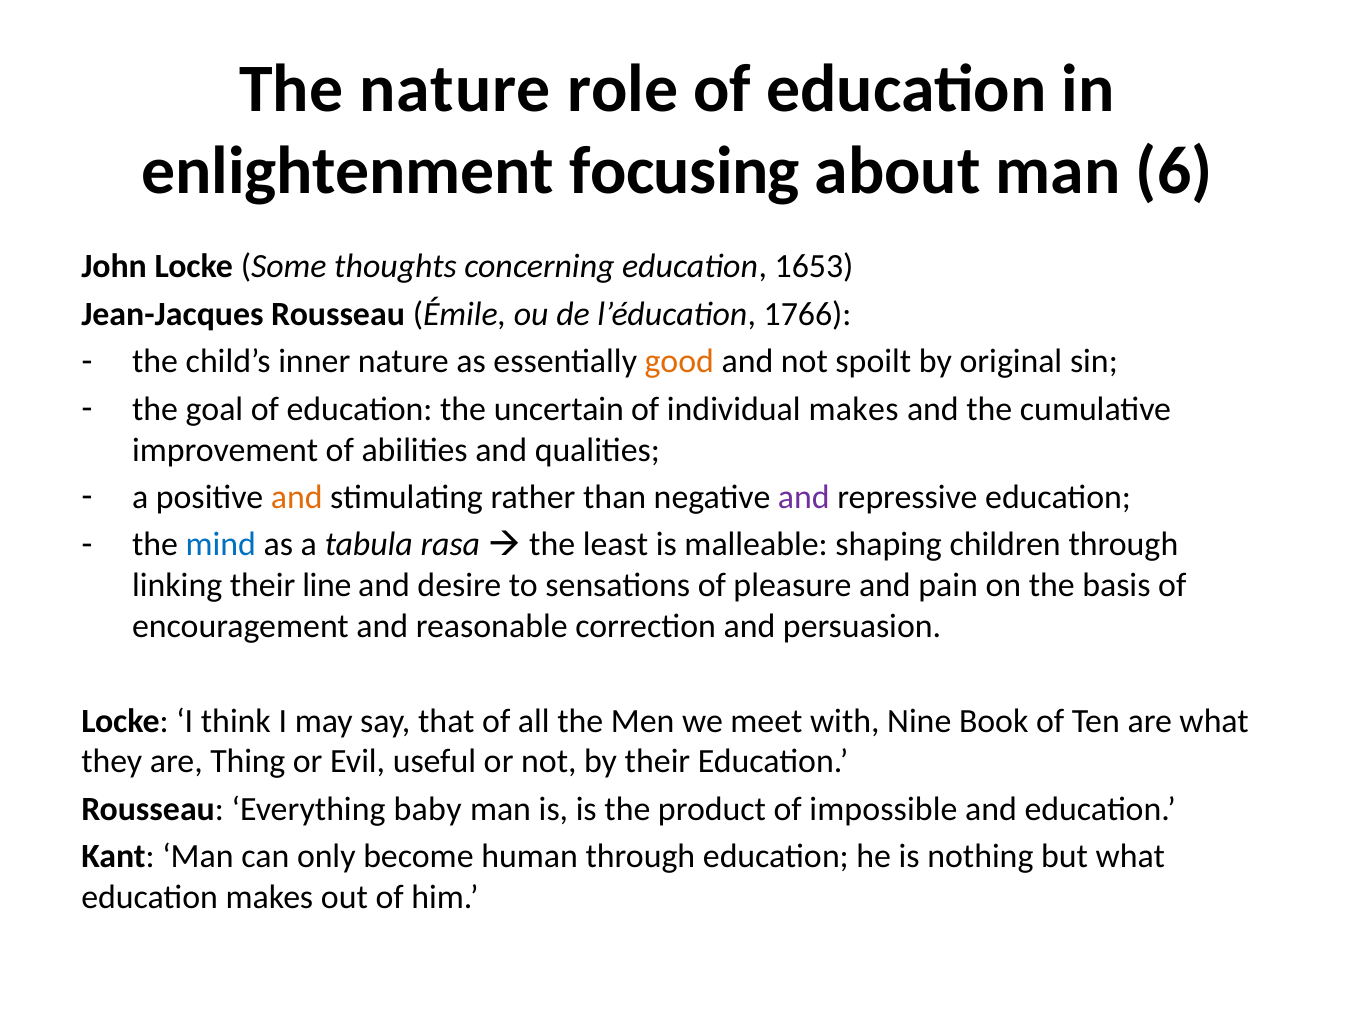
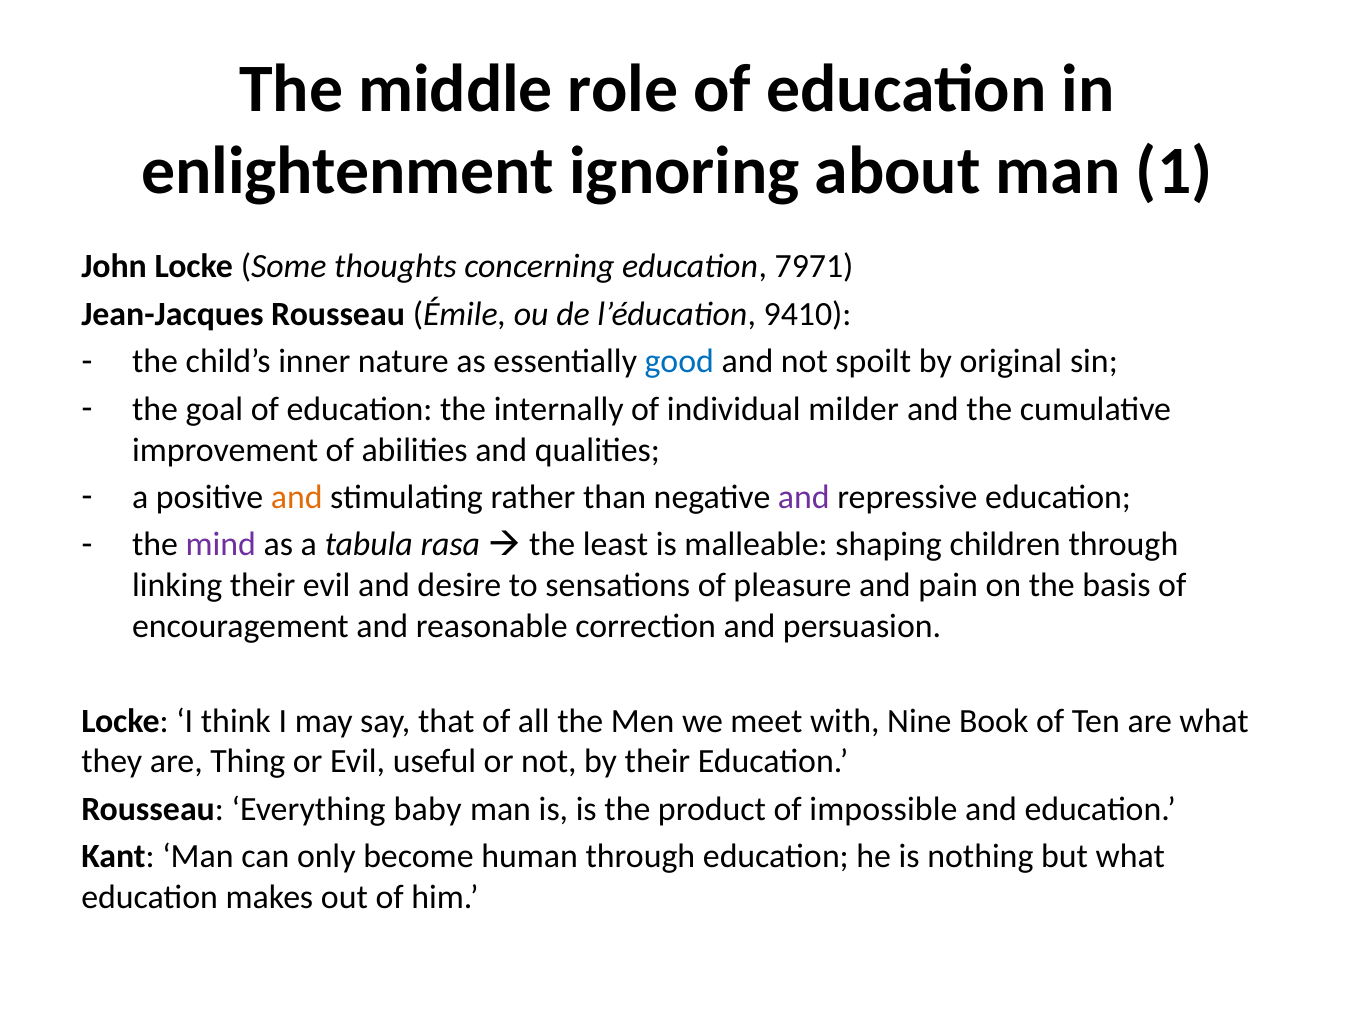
The nature: nature -> middle (456, 89)
focusing: focusing -> ignoring (684, 171)
6: 6 -> 1 (1174, 171)
1653: 1653 -> 7971 (814, 267)
1766: 1766 -> 9410 (808, 314)
good colour: orange -> blue (679, 361)
uncertain: uncertain -> internally (559, 409)
individual makes: makes -> milder (854, 409)
mind colour: blue -> purple (221, 544)
their line: line -> evil (327, 585)
